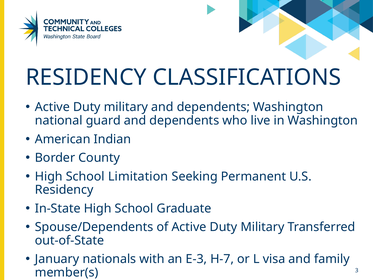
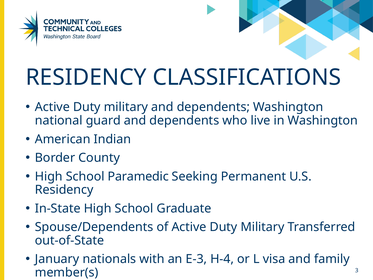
Limitation: Limitation -> Paramedic (138, 176)
H-7: H-7 -> H-4 (222, 259)
